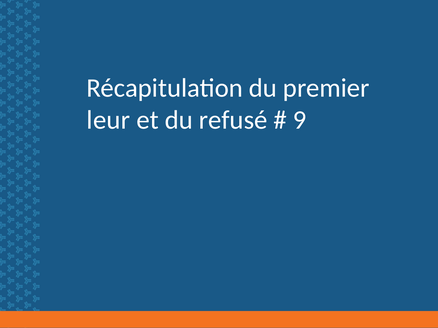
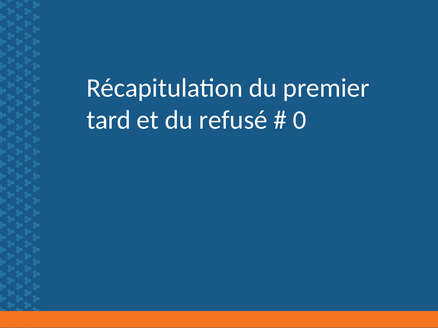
leur: leur -> tard (109, 120)
9: 9 -> 0 (300, 120)
